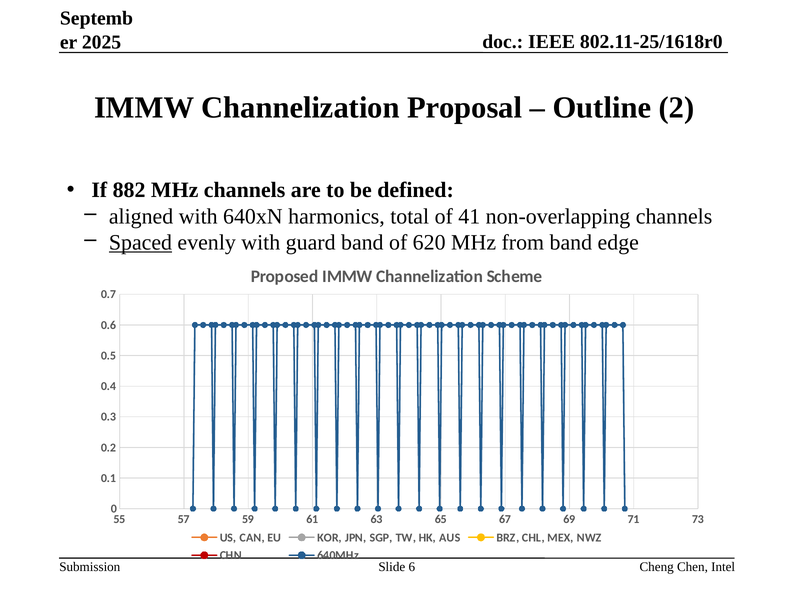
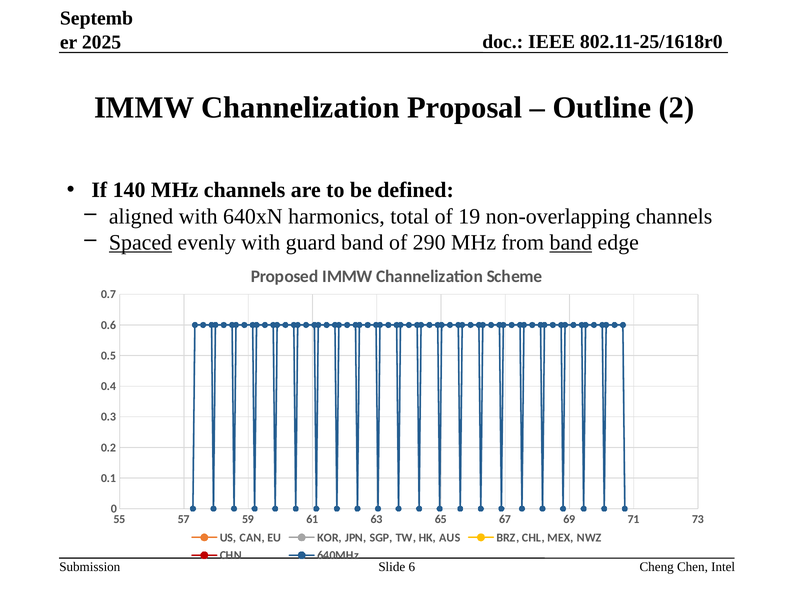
882: 882 -> 140 (129, 190)
41: 41 -> 19 (469, 216)
620: 620 -> 290 (429, 242)
band underline: none -> present (571, 242)
